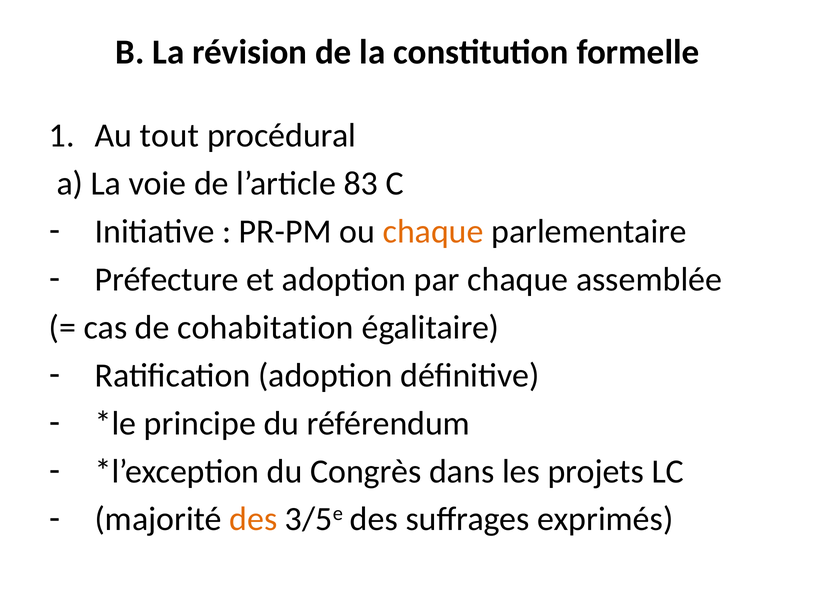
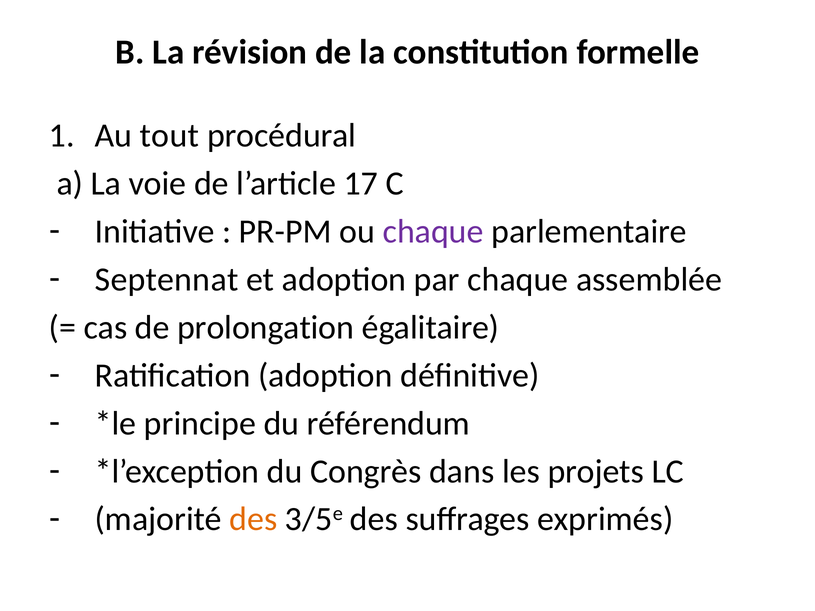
83: 83 -> 17 (361, 183)
chaque colour: orange -> purple (433, 232)
Préfecture: Préfecture -> Septennat (167, 280)
cohabitation: cohabitation -> prolongation (266, 328)
